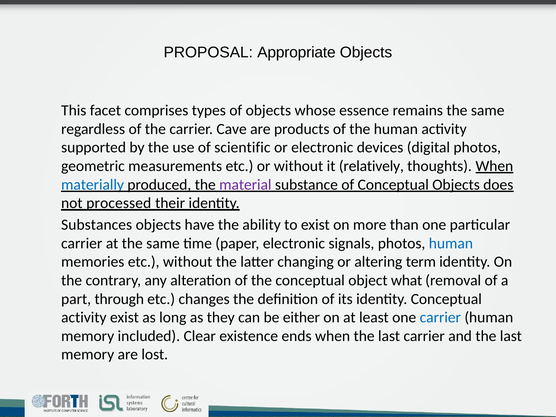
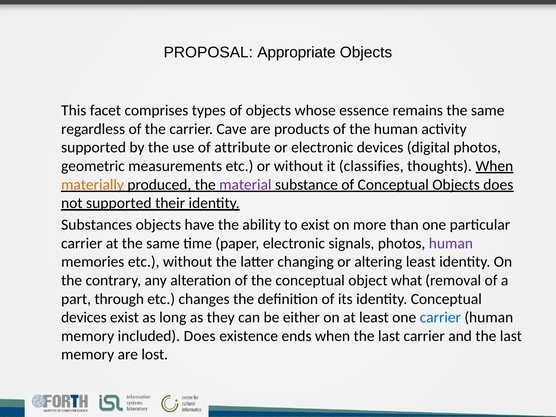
scientific: scientific -> attribute (242, 148)
relatively: relatively -> classifies (371, 166)
materially colour: blue -> orange (93, 185)
not processed: processed -> supported (119, 203)
human colour: blue -> purple (451, 243)
altering term: term -> least (421, 262)
activity: activity -> devices (84, 317)
included Clear: Clear -> Does (200, 336)
